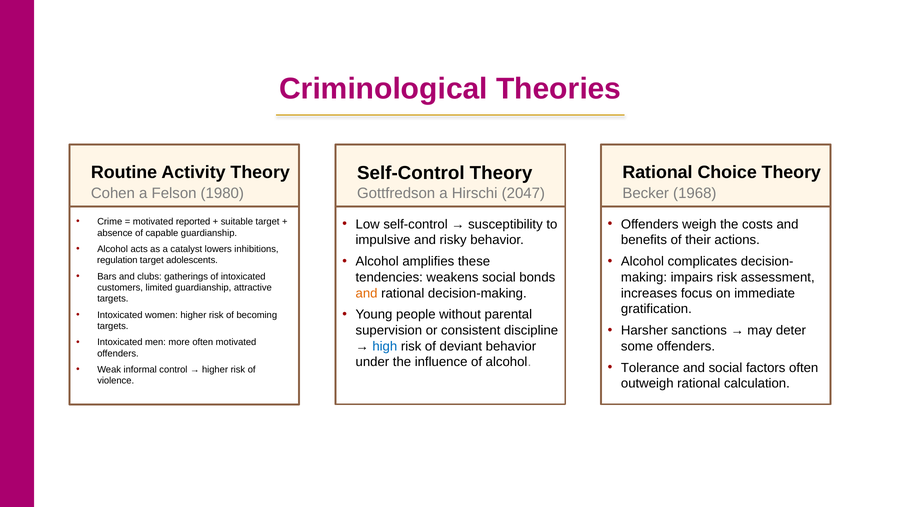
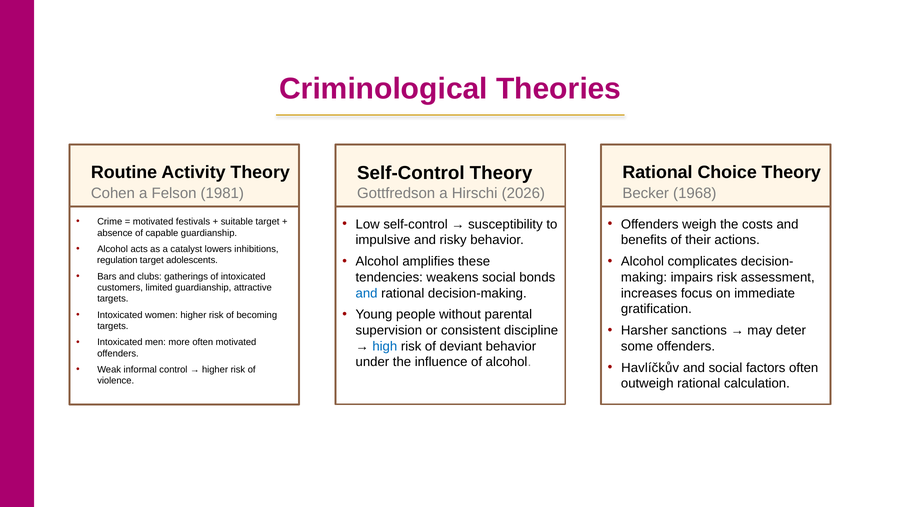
1980: 1980 -> 1981 (222, 193)
2047: 2047 -> 2026 (523, 193)
reported: reported -> festivals (193, 222)
and colour: orange -> blue (367, 293)
Tolerance: Tolerance -> Havlíčkův (650, 368)
